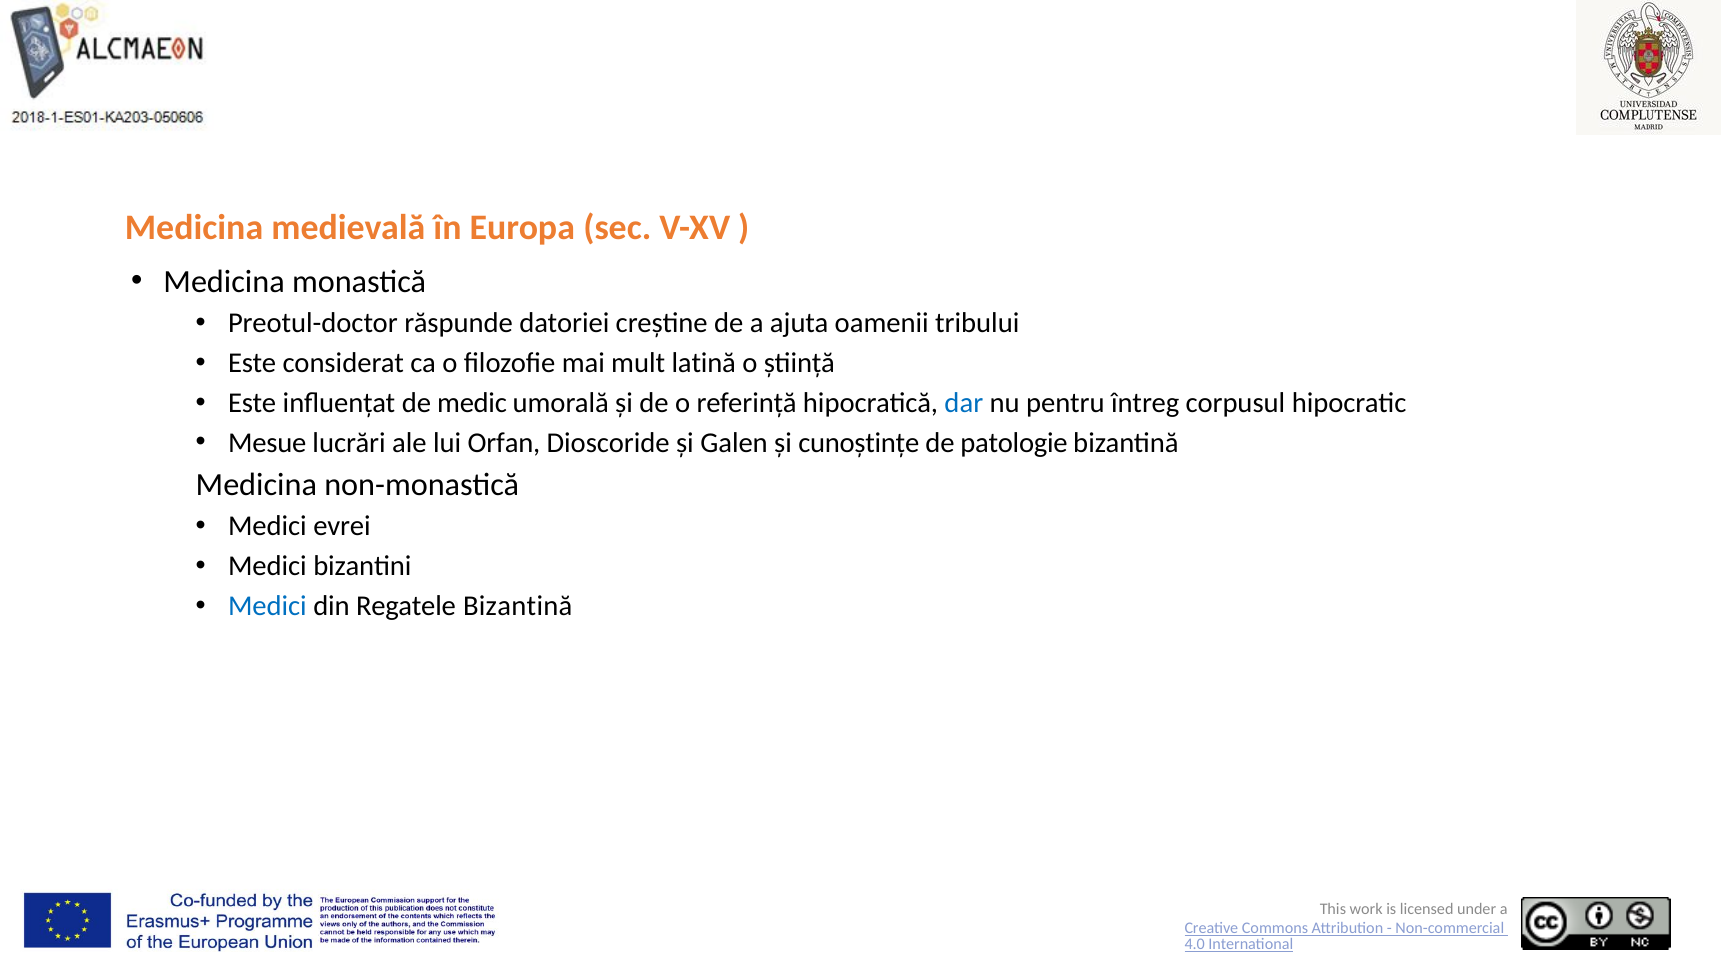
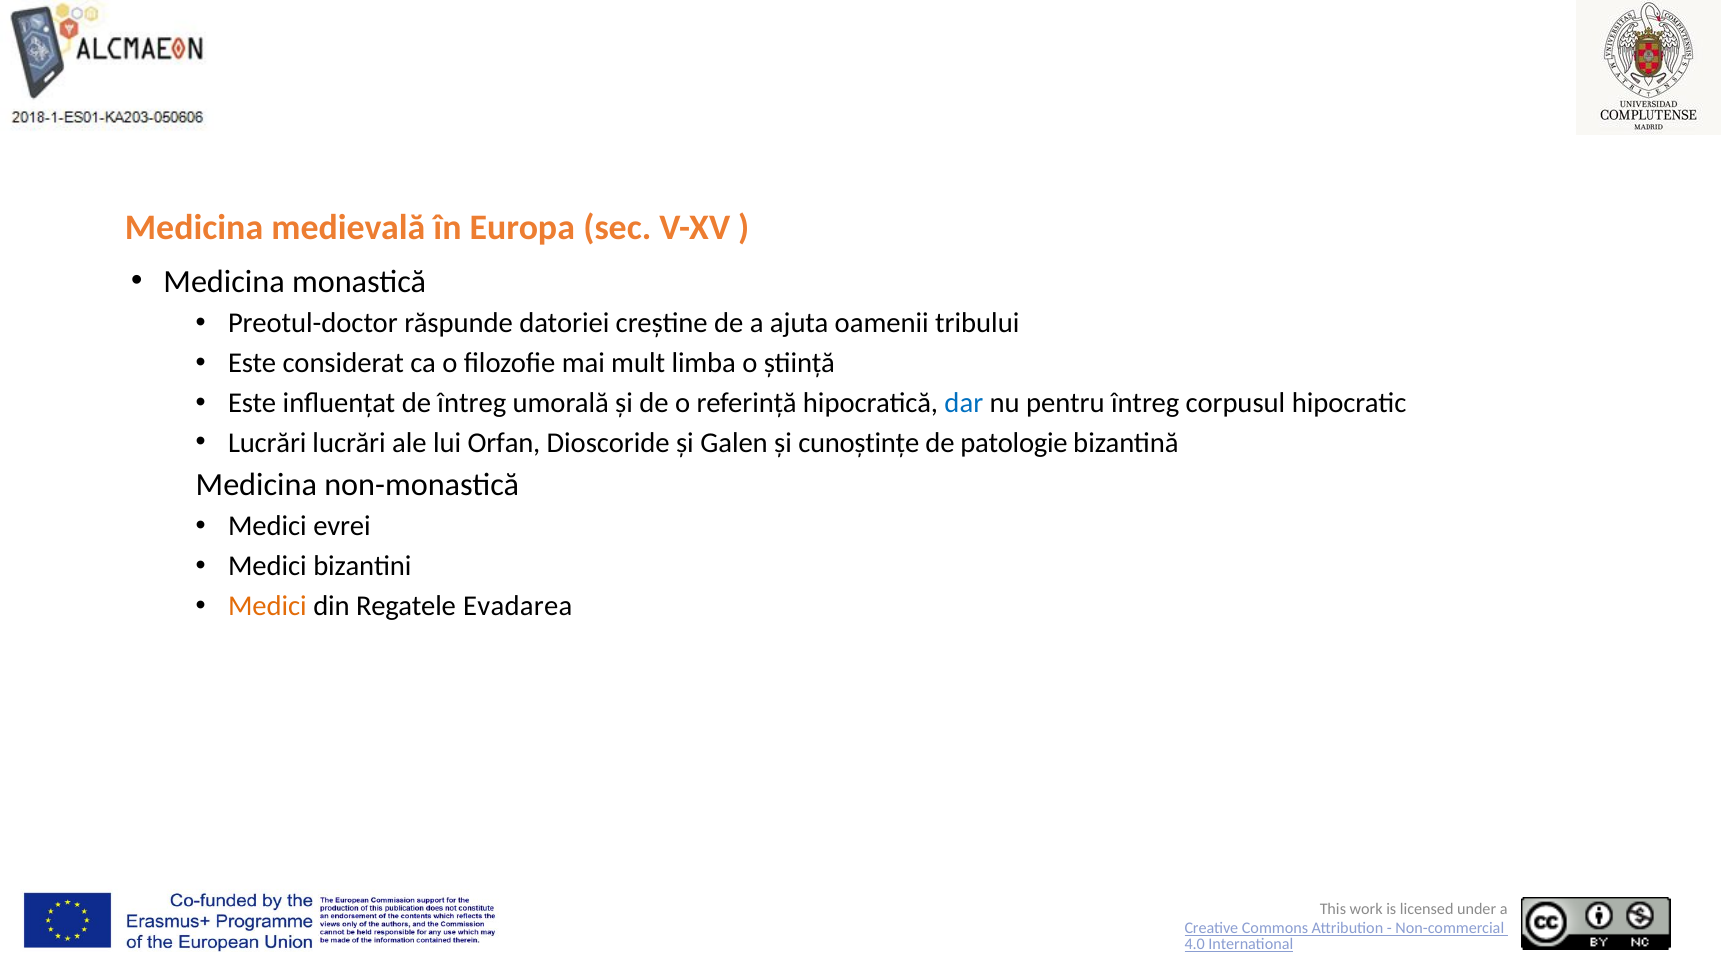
latină: latină -> limba (704, 363)
de medic: medic -> întreg (472, 403)
Mesue: Mesue -> Lucrări (267, 443)
Medici colour: blue -> orange (267, 606)
Regatele Bizantină: Bizantină -> Evadarea (518, 606)
